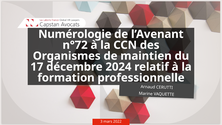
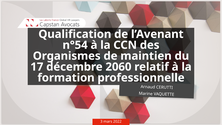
Numérologie: Numérologie -> Qualification (75, 34)
n°72: n°72 -> n°54 (75, 45)
2024: 2024 -> 2060 (118, 67)
